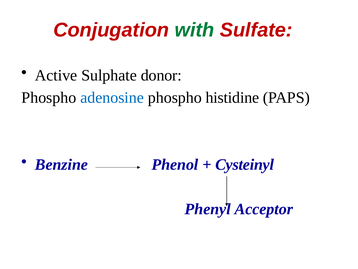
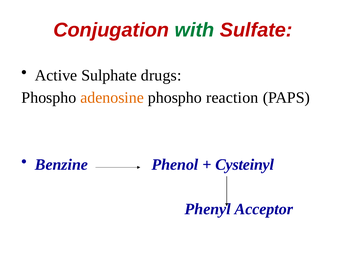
donor: donor -> drugs (161, 75)
adenosine colour: blue -> orange (112, 97)
histidine: histidine -> reaction (232, 97)
